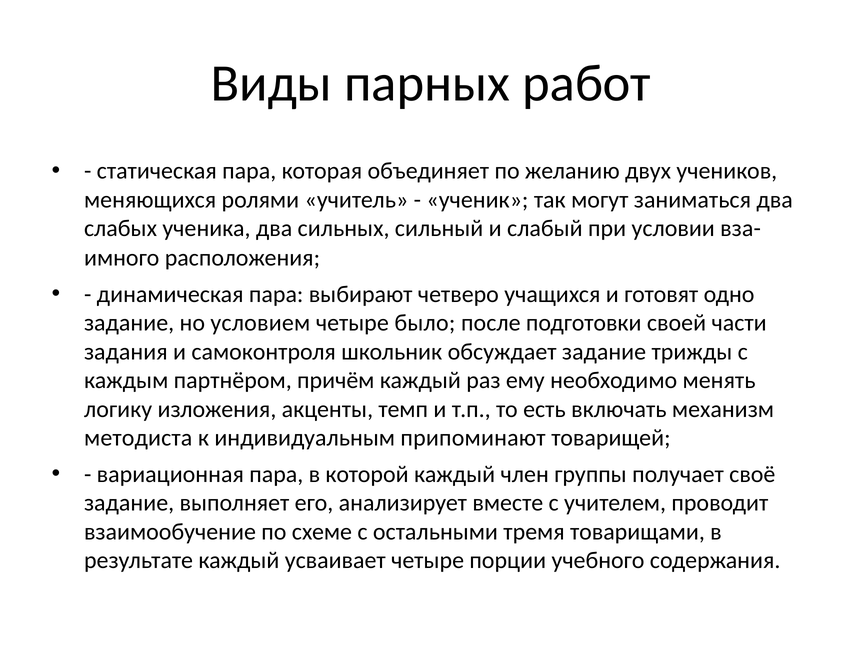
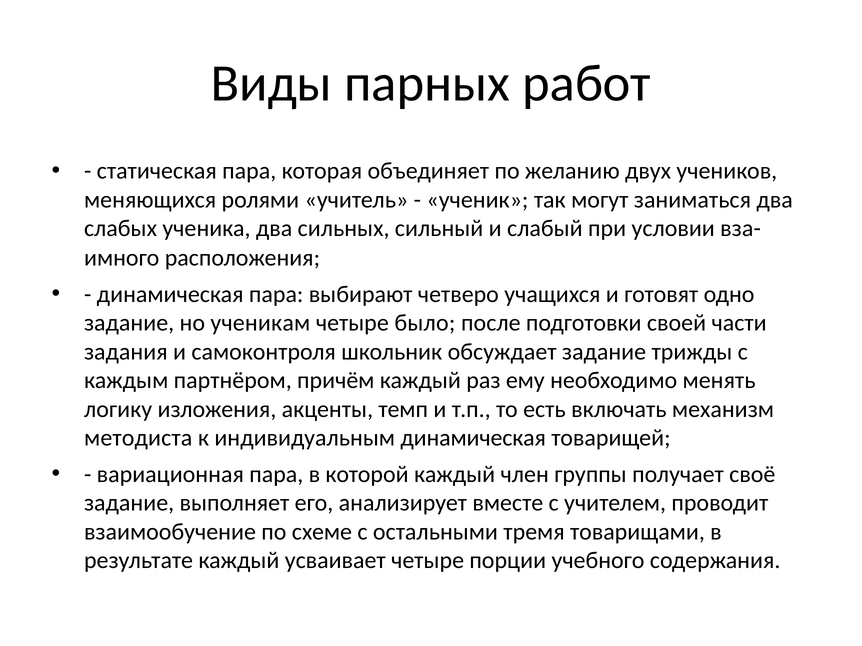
условием: условием -> ученикам (260, 323)
индивидуальным припоминают: припоминают -> динамическая (473, 438)
